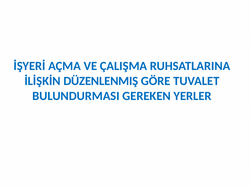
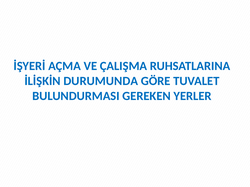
DÜZENLENMIŞ: DÜZENLENMIŞ -> DURUMUNDA (101, 81)
